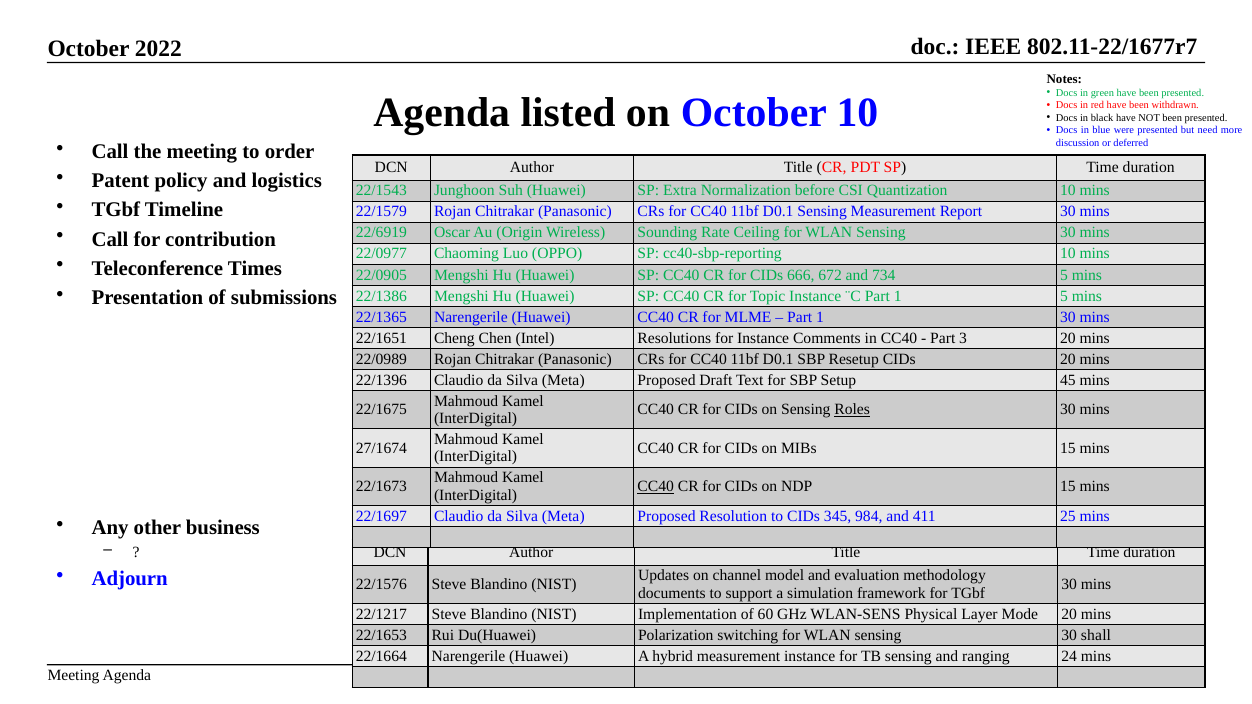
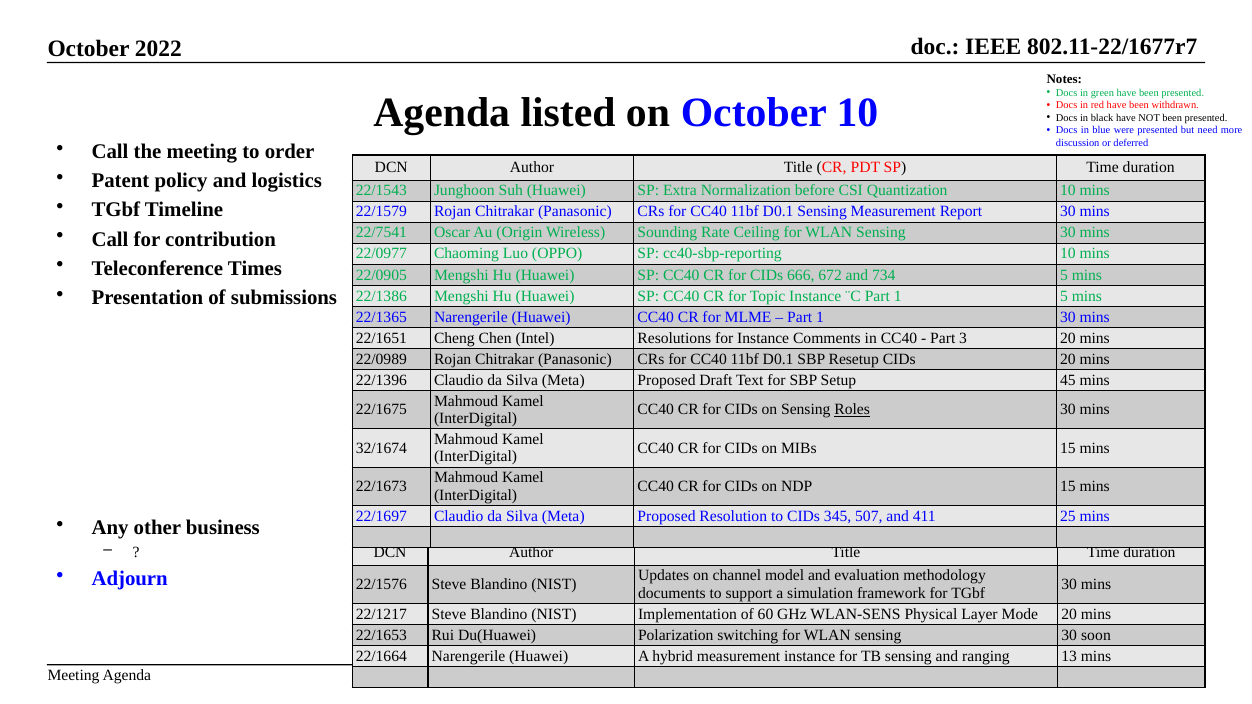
22/6919: 22/6919 -> 22/7541 (381, 233)
27/1674: 27/1674 -> 32/1674 (381, 448)
CC40 underline: present -> none (656, 487)
984: 984 -> 507 (869, 516)
shall: shall -> soon (1096, 635)
24: 24 -> 13 (1069, 656)
